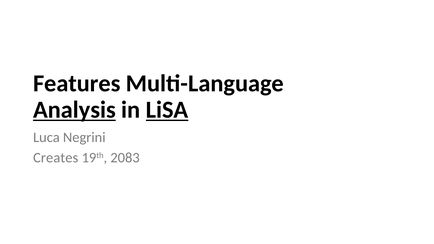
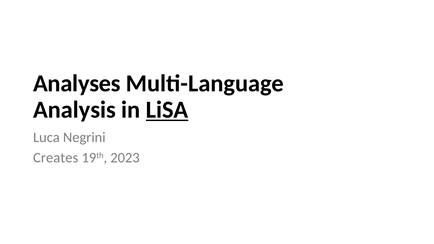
Features: Features -> Analyses (77, 84)
Analysis underline: present -> none (74, 110)
2083: 2083 -> 2023 (125, 158)
